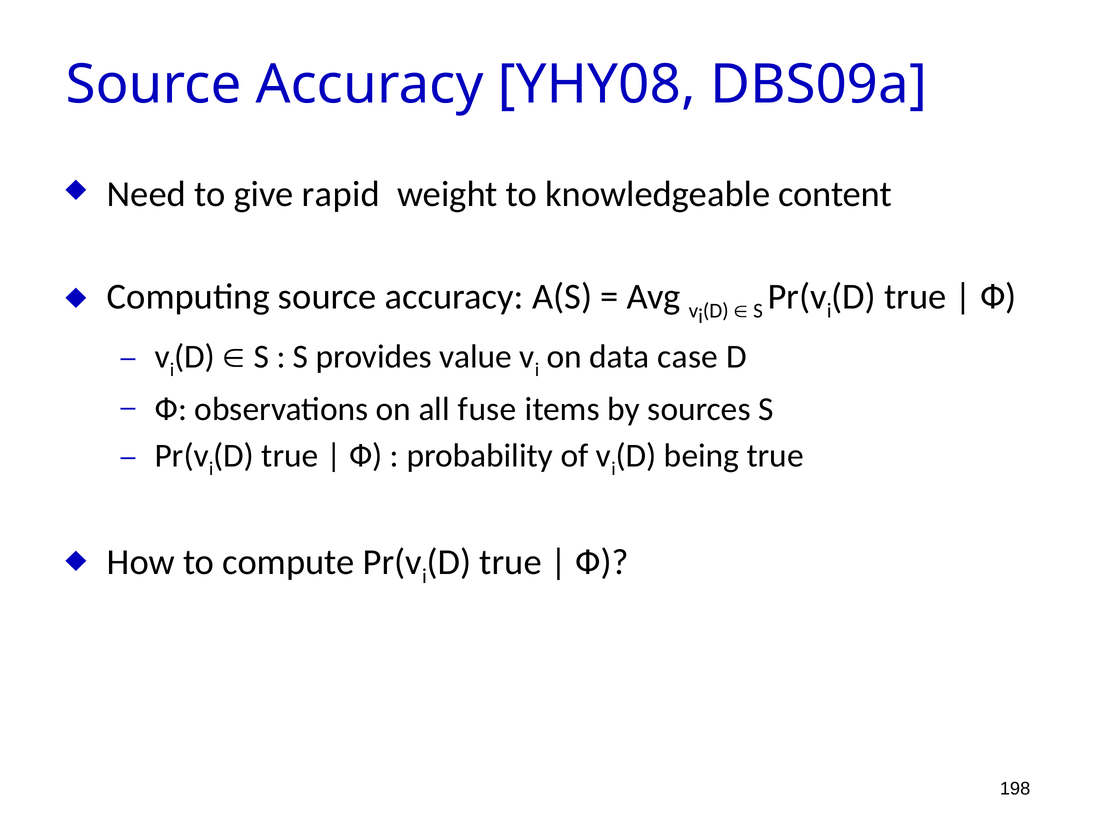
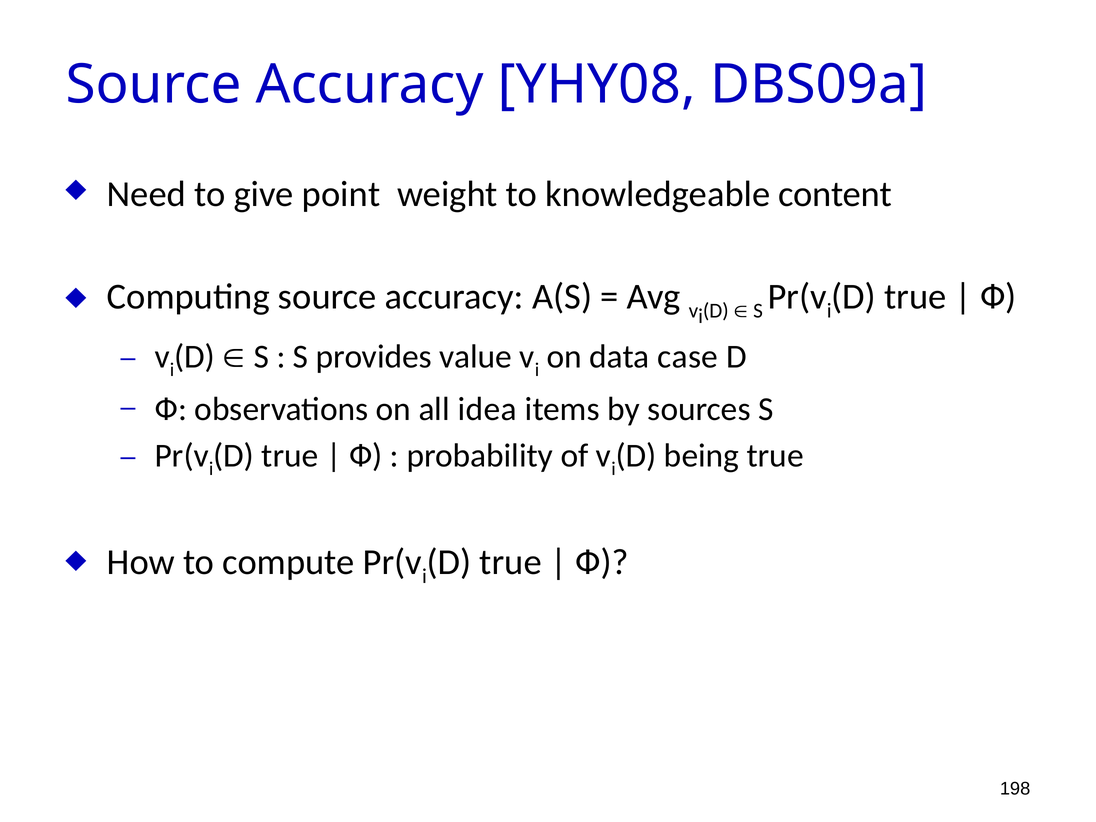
rapid: rapid -> point (341, 194)
fuse: fuse -> idea (487, 409)
